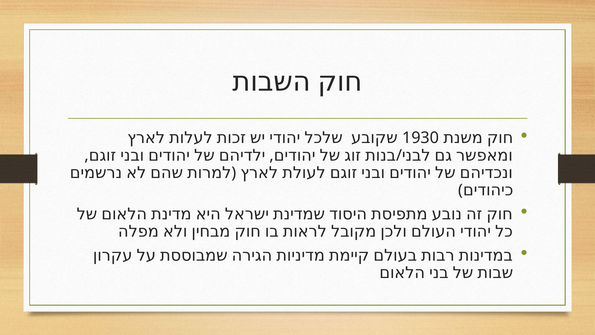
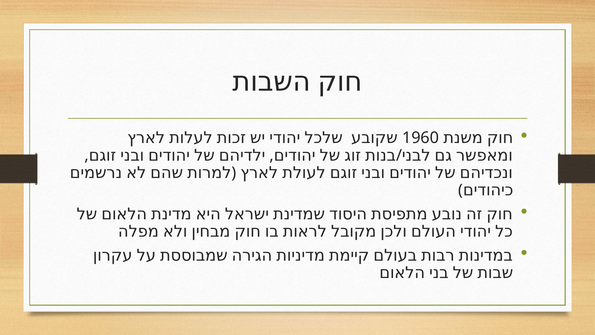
1930: 1930 -> 1960 (421, 138)
